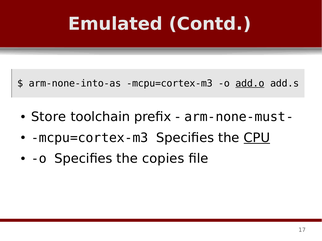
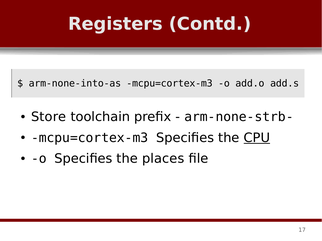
Emulated: Emulated -> Registers (115, 24)
add.o underline: present -> none (250, 83)
arm-none-must-: arm-none-must- -> arm-none-strb- (239, 117)
copies: copies -> places (163, 159)
